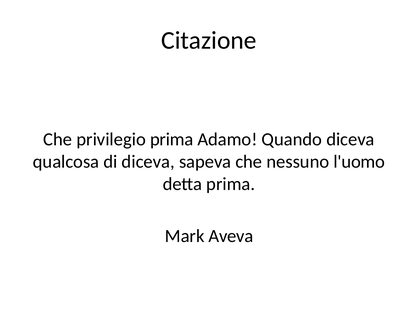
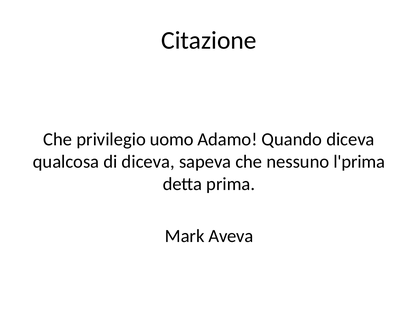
privilegio prima: prima -> uomo (172, 140)
l'uomo: l'uomo -> l'prima (359, 162)
